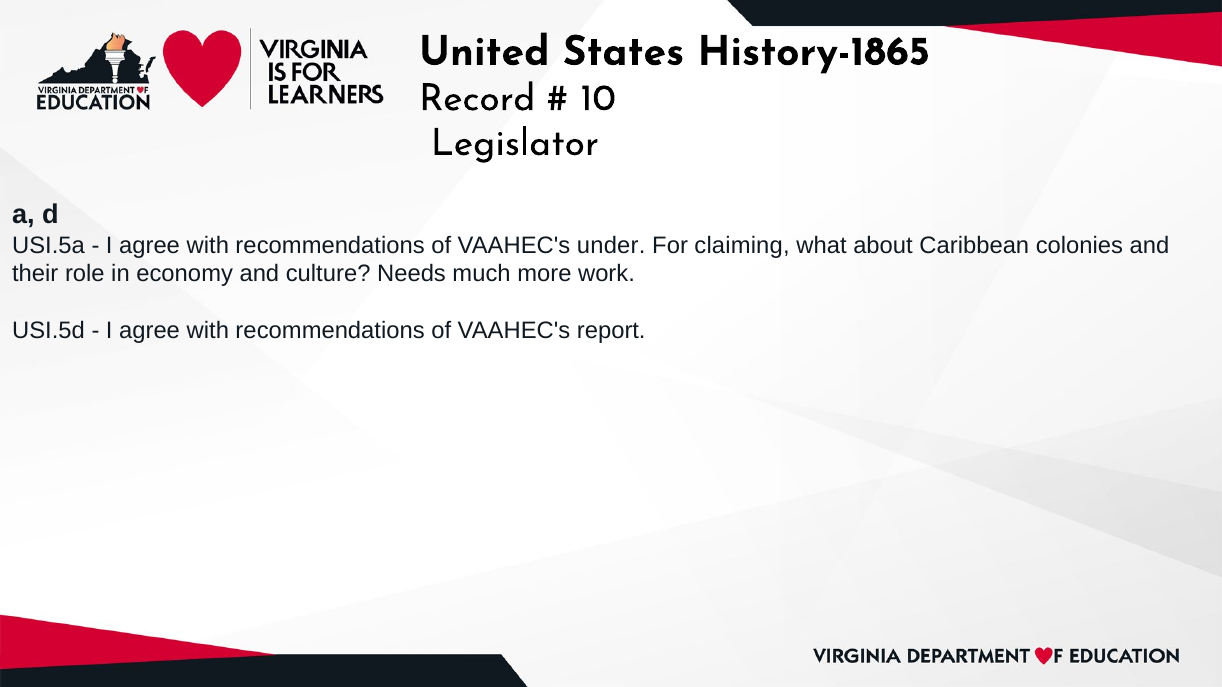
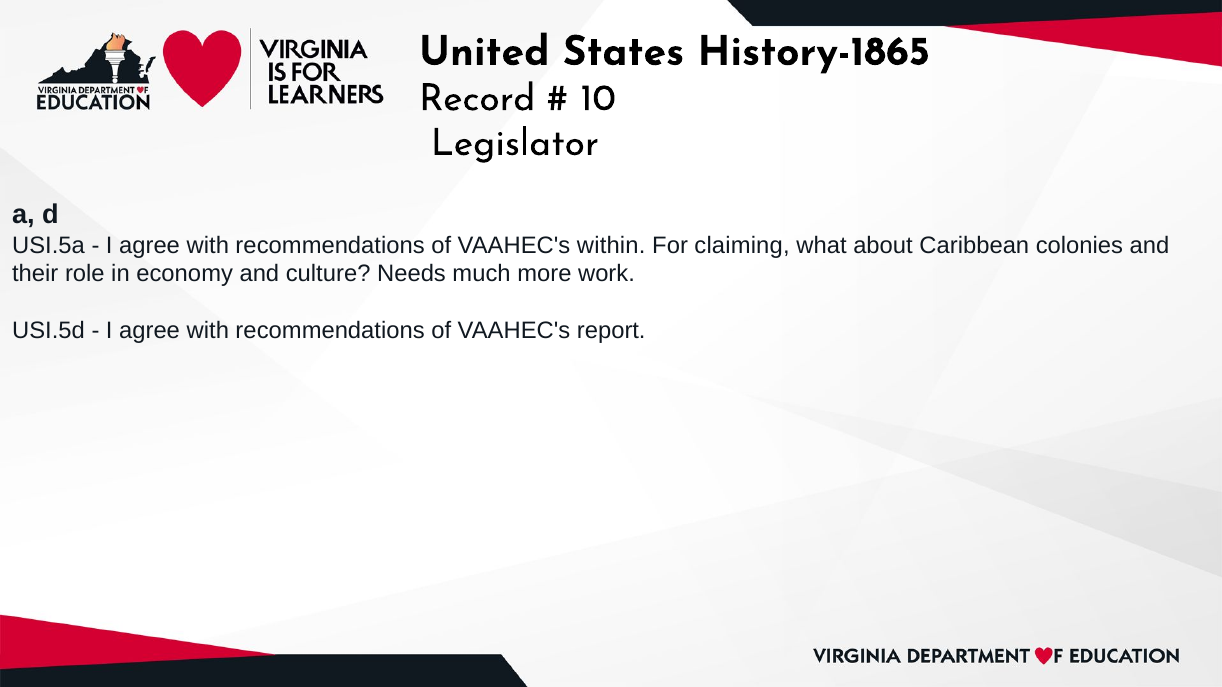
under: under -> within (611, 245)
